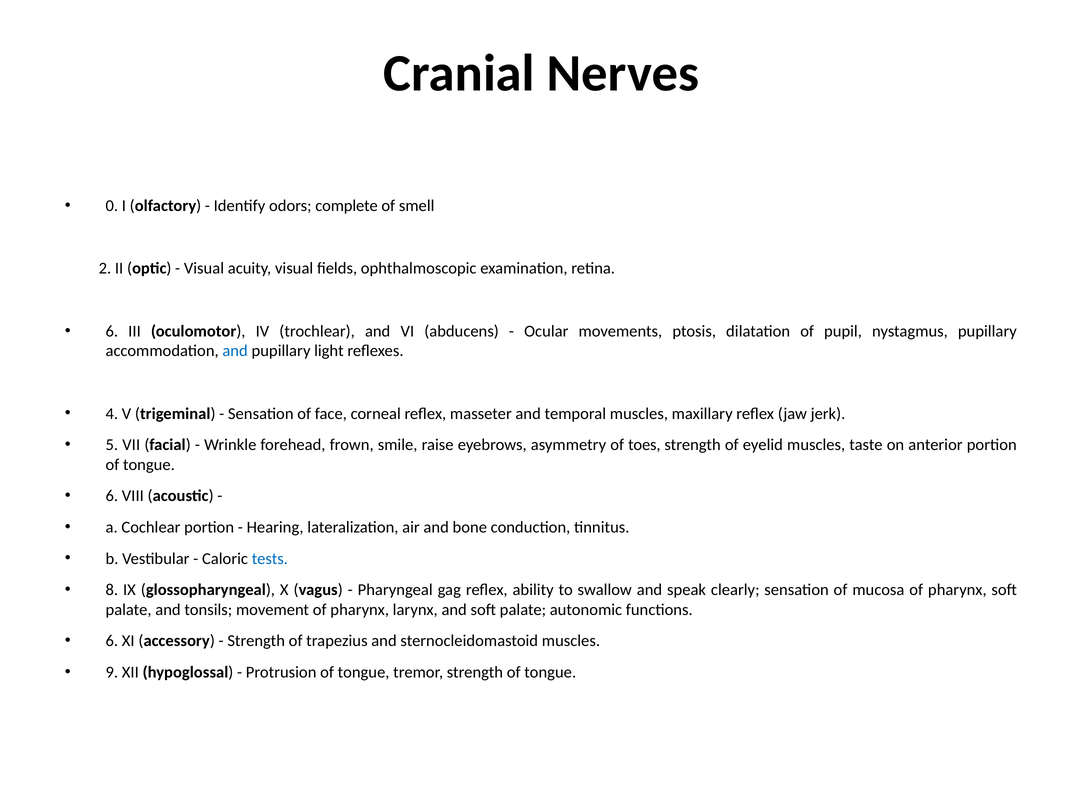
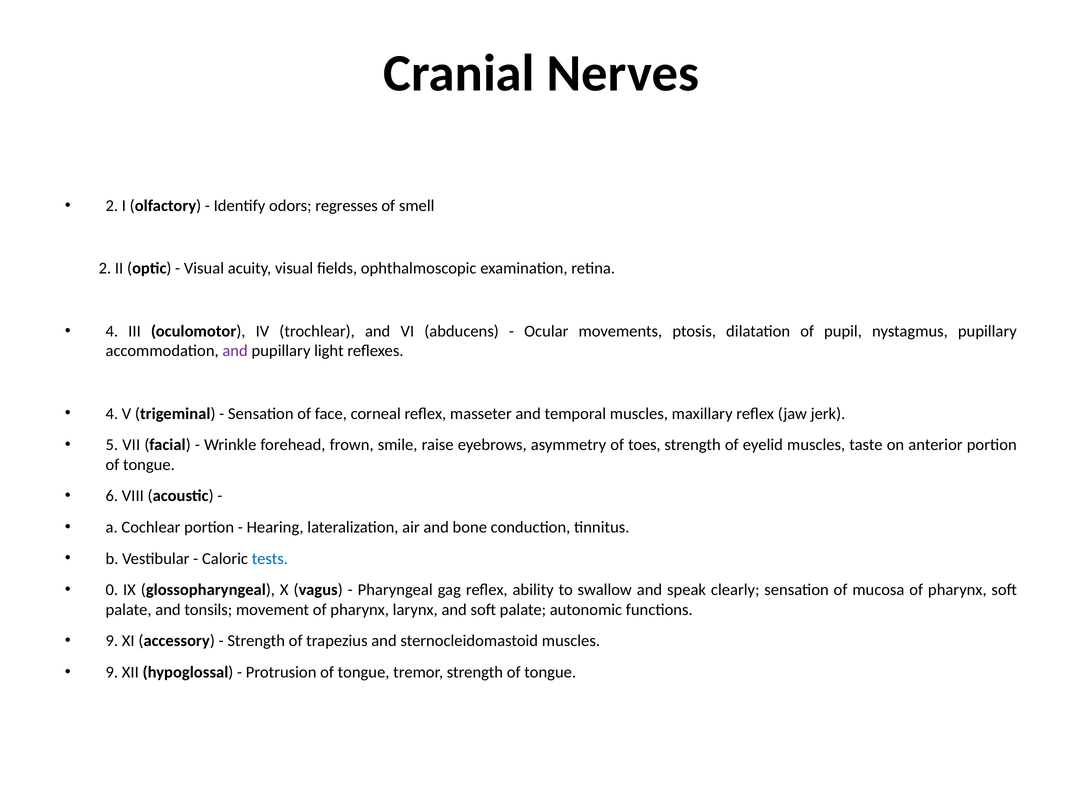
0: 0 -> 2 (112, 206)
complete: complete -> regresses (347, 206)
6: 6 -> 4 (112, 331)
and colour: blue -> purple (235, 351)
8: 8 -> 0 (112, 590)
6: 6 -> 9 (112, 641)
